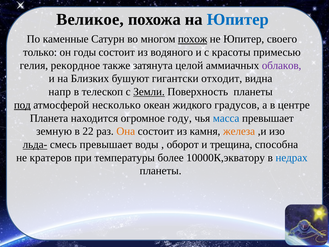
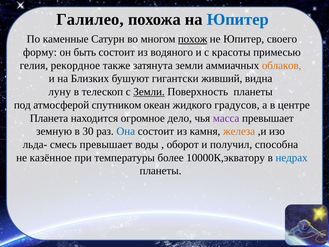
Великое: Великое -> Галилео (90, 19)
только: только -> форму (40, 52)
годы: годы -> быть (85, 52)
затянута целой: целой -> земли (189, 65)
облаков colour: purple -> orange (282, 65)
отходит: отходит -> живший (222, 79)
напр: напр -> луну (60, 92)
под underline: present -> none (22, 105)
несколько: несколько -> спутником (117, 105)
году: году -> дело (180, 118)
масса colour: blue -> purple (226, 118)
22: 22 -> 30 (88, 131)
Она colour: orange -> blue (126, 131)
льда- underline: present -> none (35, 144)
трещина: трещина -> получил (231, 144)
кратеров: кратеров -> казённое (51, 157)
